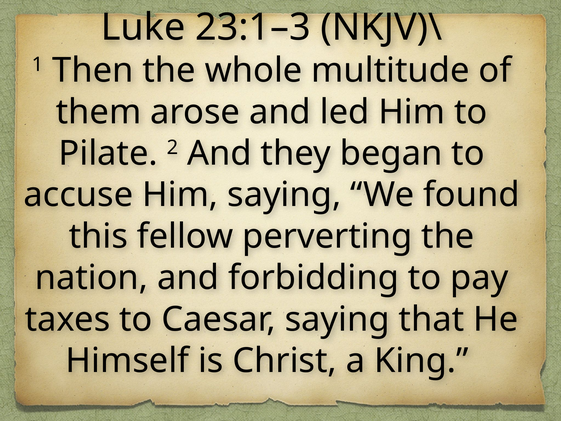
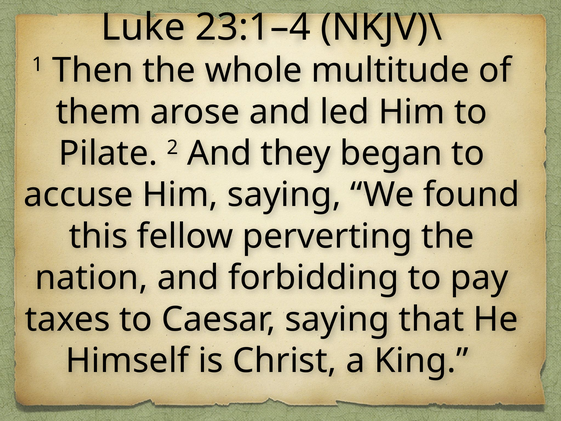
23:1–3: 23:1–3 -> 23:1–4 (253, 27)
